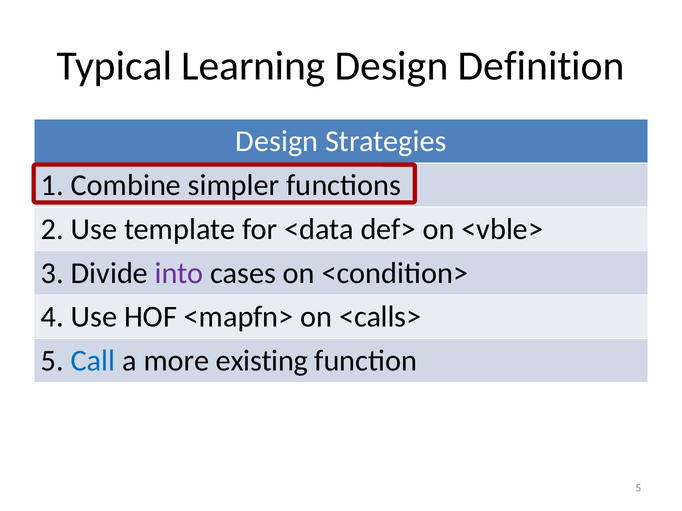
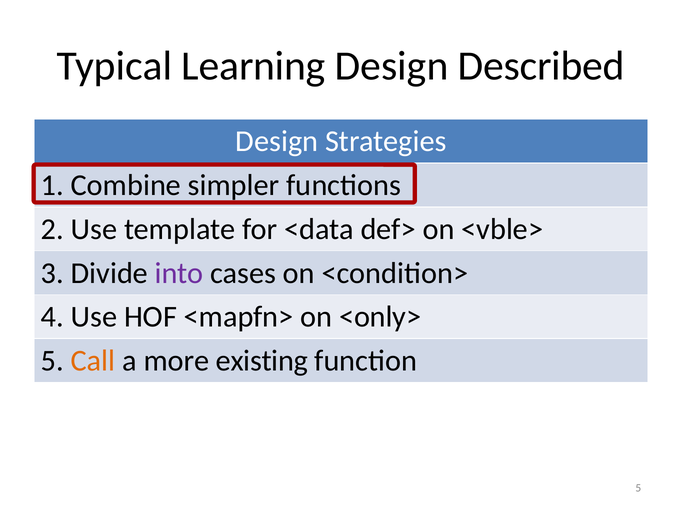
Definition: Definition -> Described (541, 66)
<calls>: <calls> -> <only> (380, 317)
Call colour: blue -> orange (93, 361)
